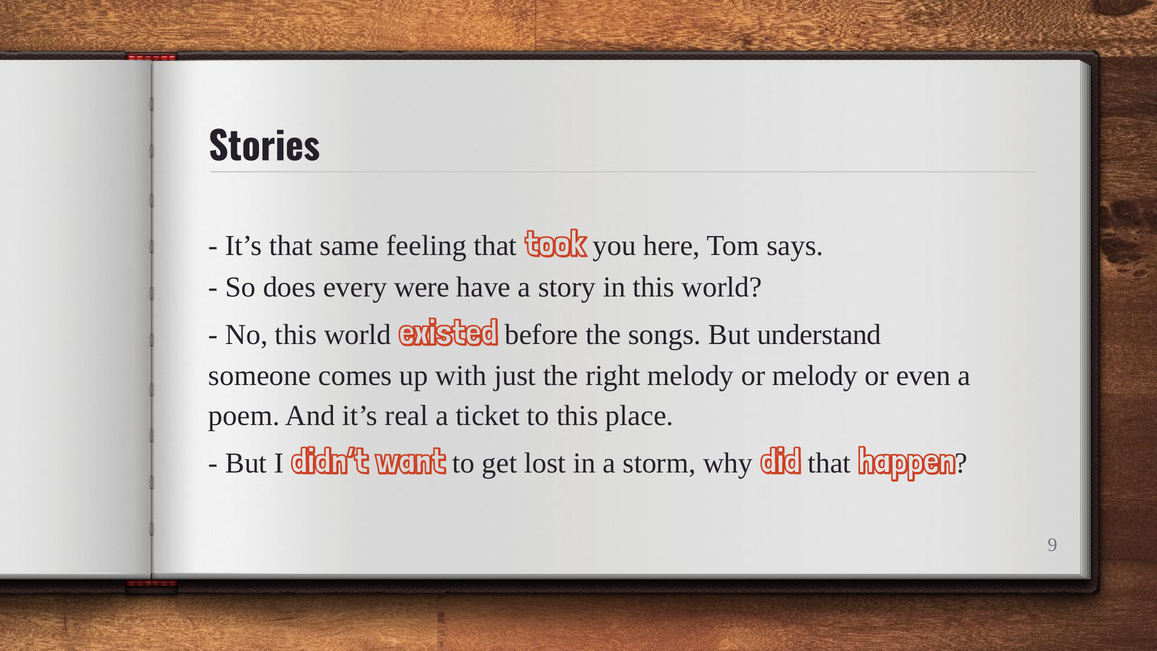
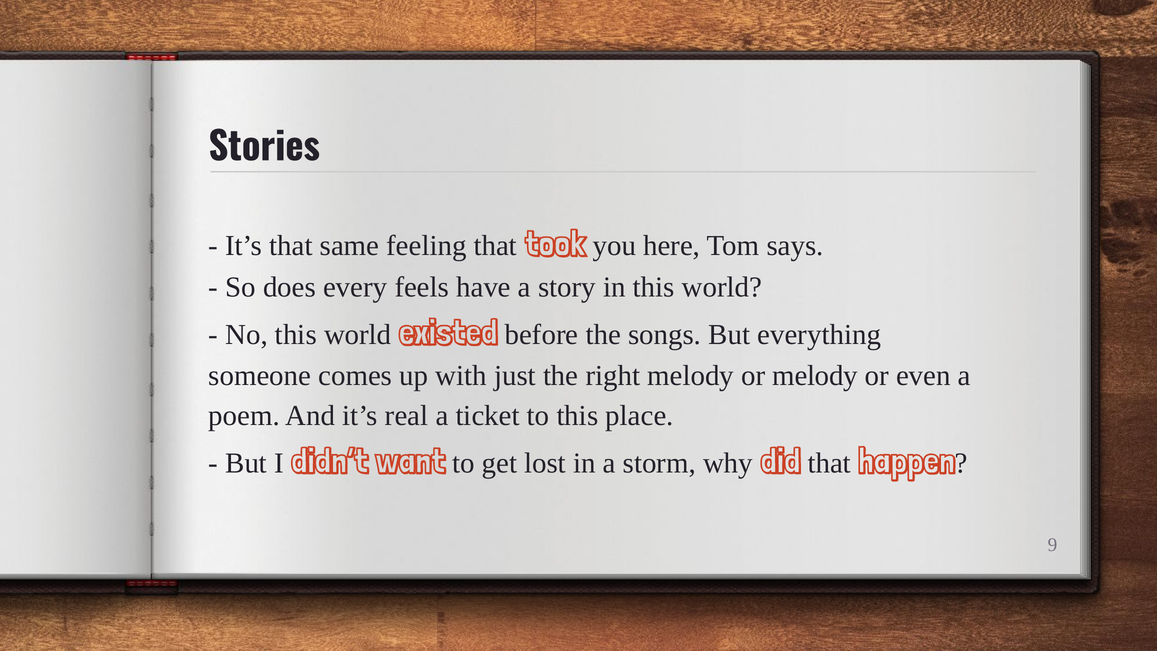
were: were -> feels (422, 287)
understand: understand -> everything (819, 334)
